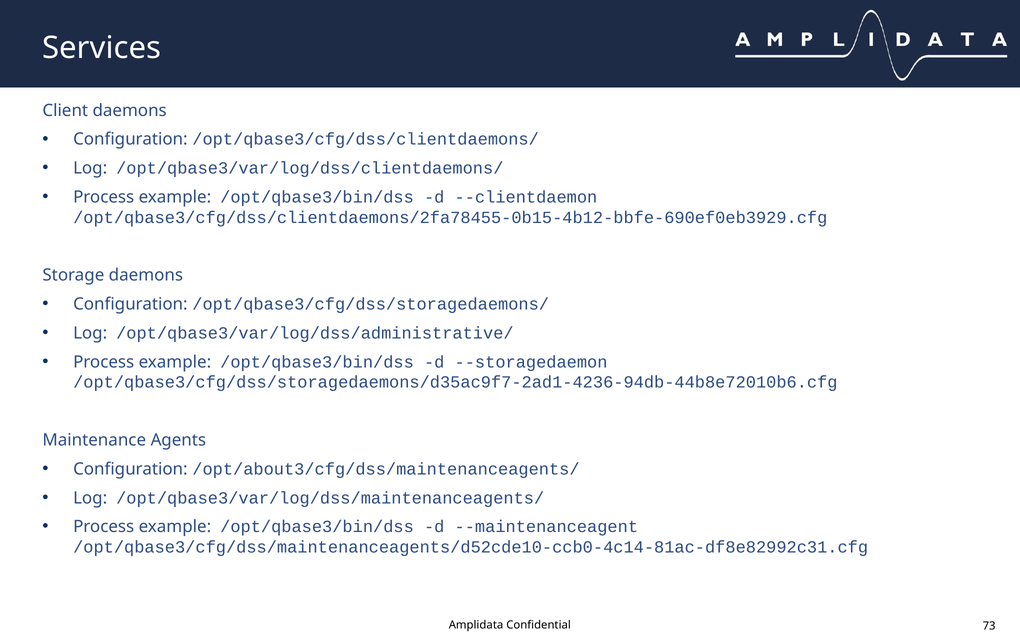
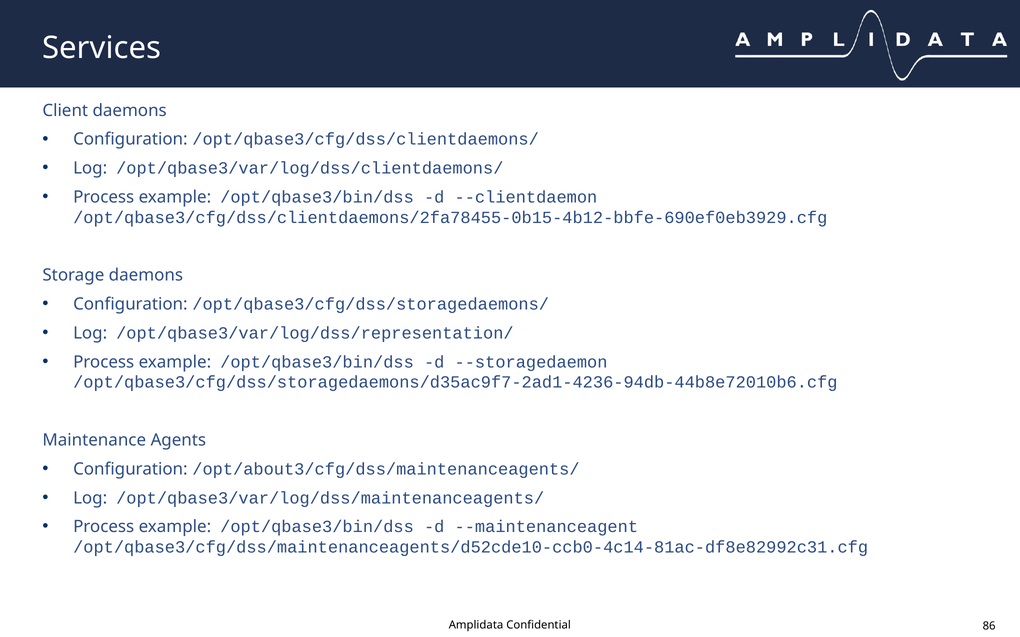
/opt/qbase3/var/log/dss/administrative/: /opt/qbase3/var/log/dss/administrative/ -> /opt/qbase3/var/log/dss/representation/ (315, 333)
73: 73 -> 86 (989, 626)
